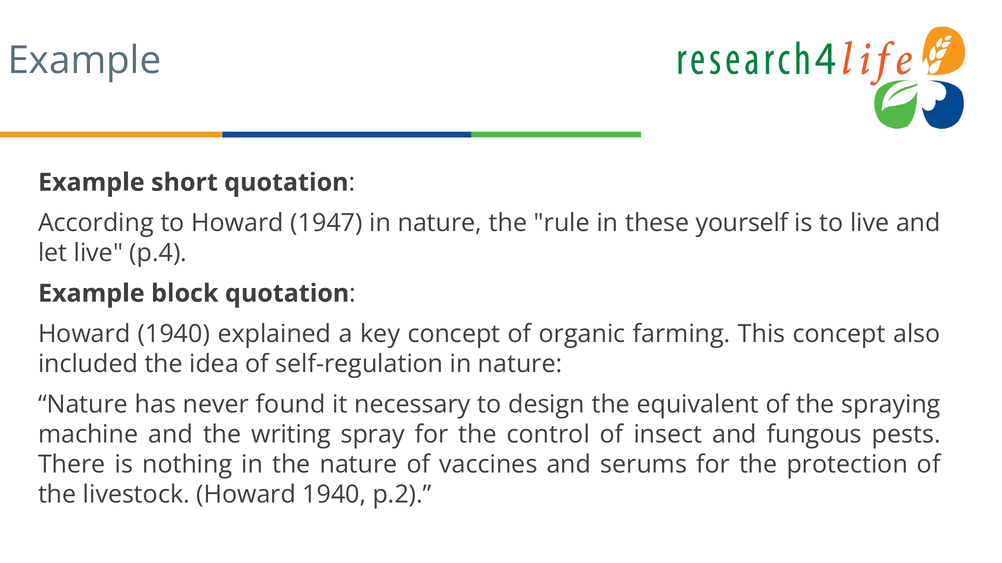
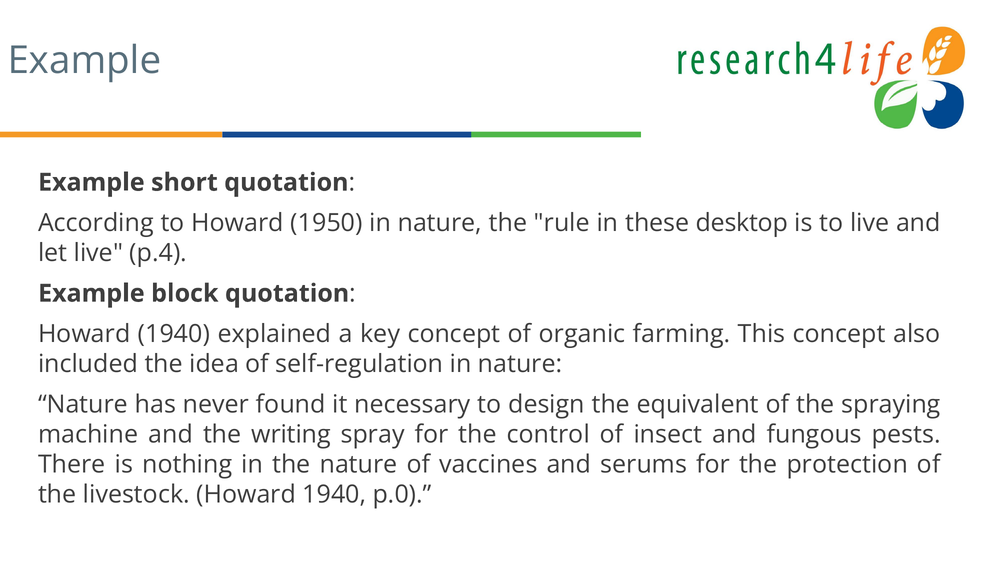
1947: 1947 -> 1950 (327, 223)
yourself: yourself -> desktop (742, 223)
p.2: p.2 -> p.0 (402, 495)
